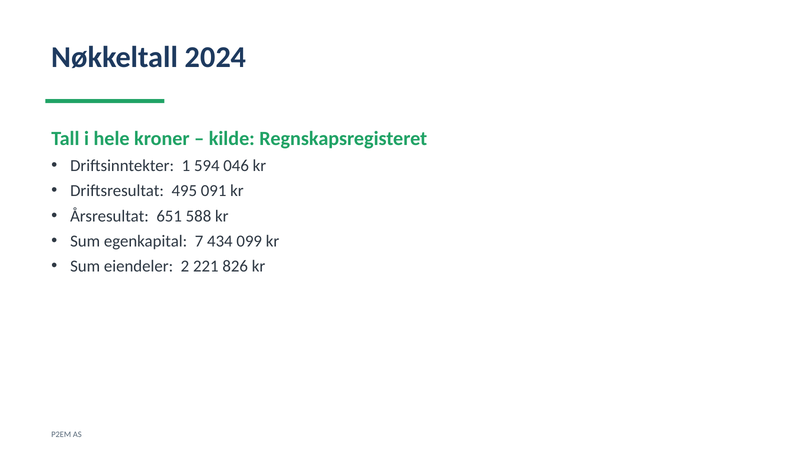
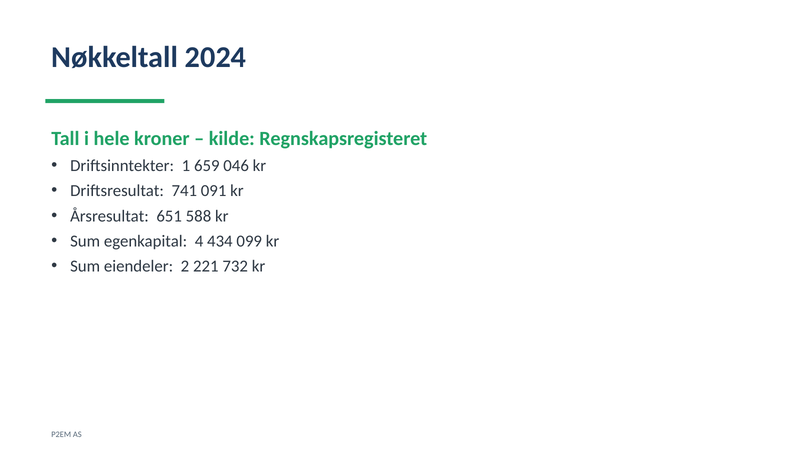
594: 594 -> 659 (207, 166)
495: 495 -> 741 (184, 191)
7: 7 -> 4 (199, 241)
826: 826 -> 732 (235, 267)
